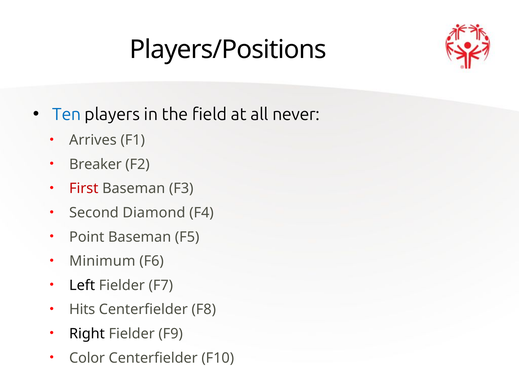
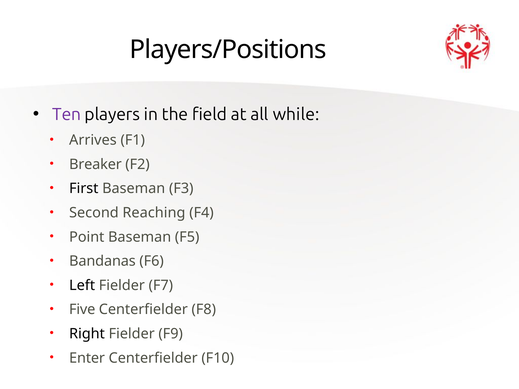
Ten colour: blue -> purple (67, 115)
never: never -> while (296, 115)
First colour: red -> black (84, 189)
Diamond: Diamond -> Reaching (154, 213)
Minimum: Minimum -> Bandanas (102, 261)
Hits: Hits -> Five (82, 310)
Color: Color -> Enter (87, 358)
